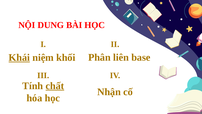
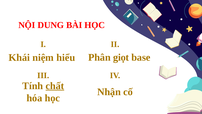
Khái underline: present -> none (19, 57)
khối: khối -> hiểu (66, 57)
liên: liên -> giọt (121, 57)
